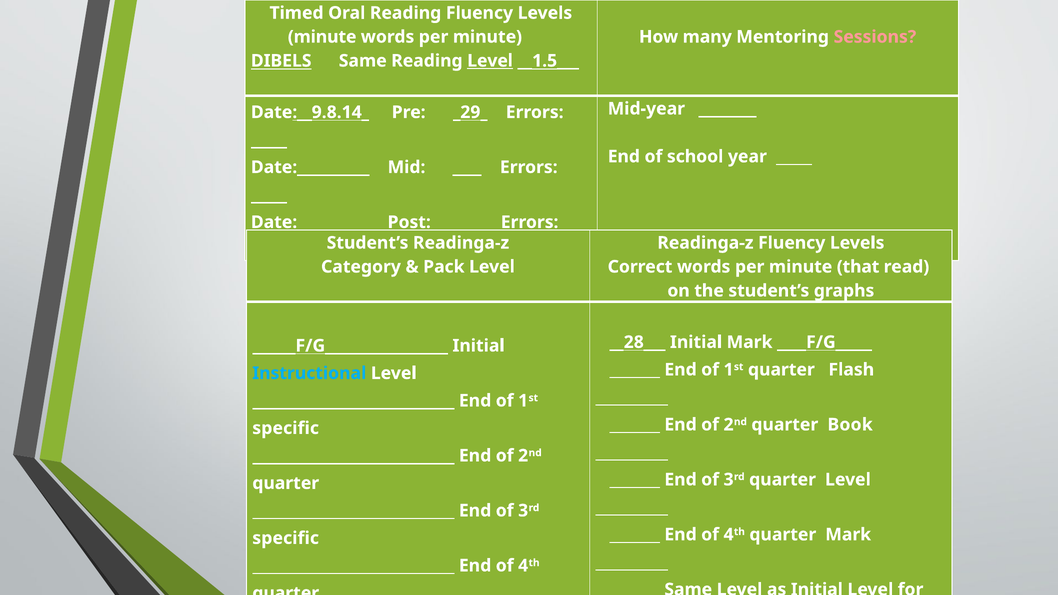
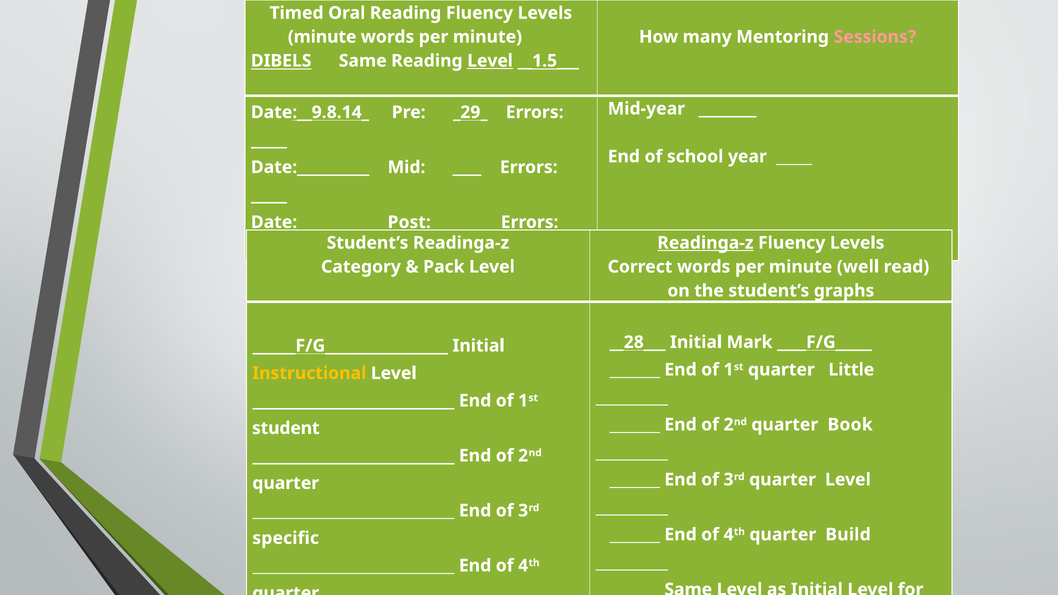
Readinga-z underline: none -> present (705, 243)
that: that -> well (858, 267)
Flash: Flash -> Little (851, 370)
Instructional colour: light blue -> yellow (309, 373)
specific: specific -> student (286, 428)
quarter Mark: Mark -> Build (848, 535)
